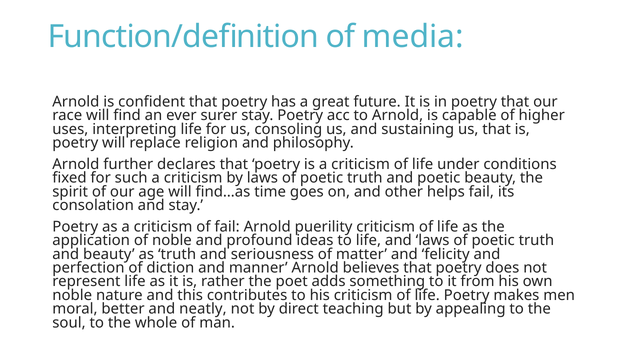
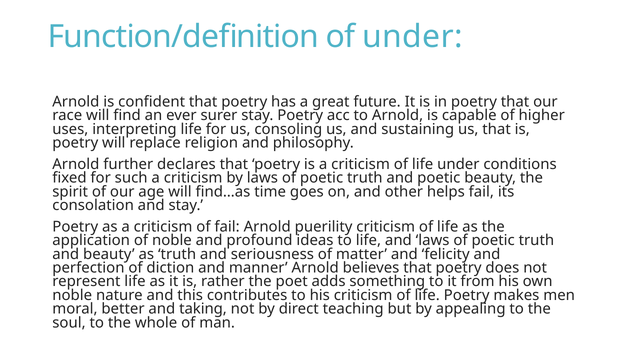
of media: media -> under (413, 37)
neatly: neatly -> taking (203, 309)
